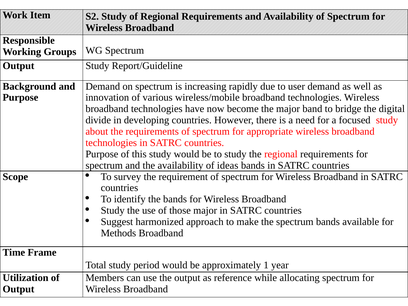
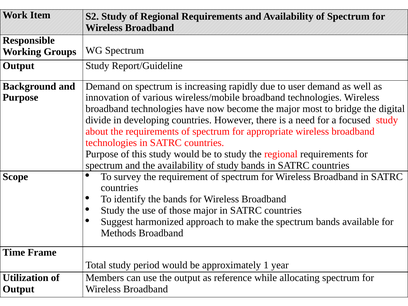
band: band -> most (312, 109)
of ideas: ideas -> study (228, 165)
